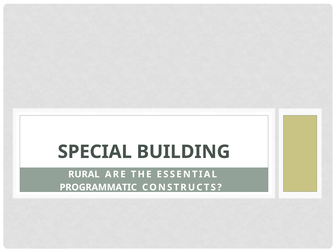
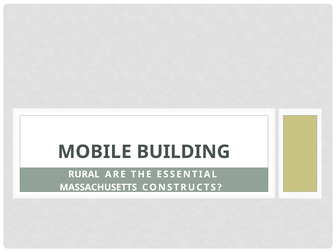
SPECIAL: SPECIAL -> MOBILE (95, 152)
PROGRAMMATIC: PROGRAMMATIC -> MASSACHUSETTS (98, 187)
